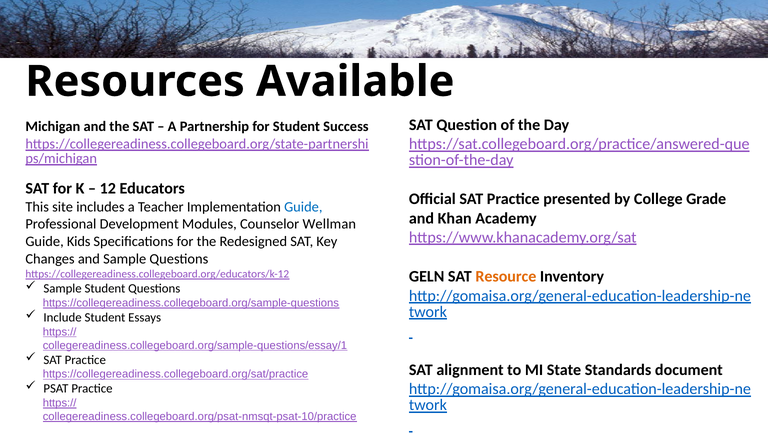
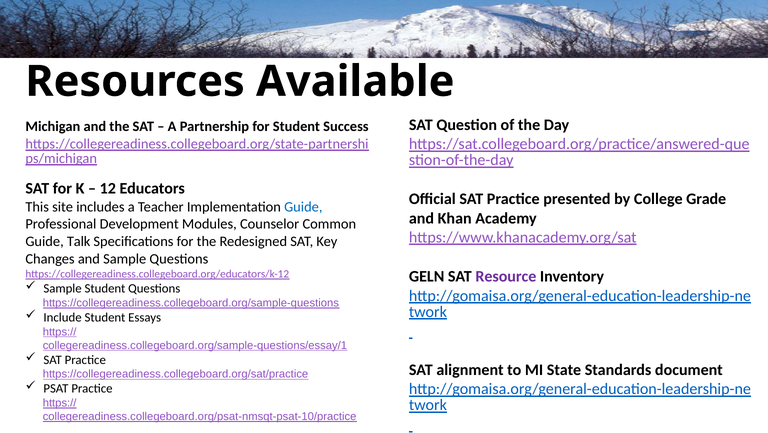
Wellman: Wellman -> Common (329, 224)
Kids: Kids -> Talk (79, 242)
Resource colour: orange -> purple (506, 277)
